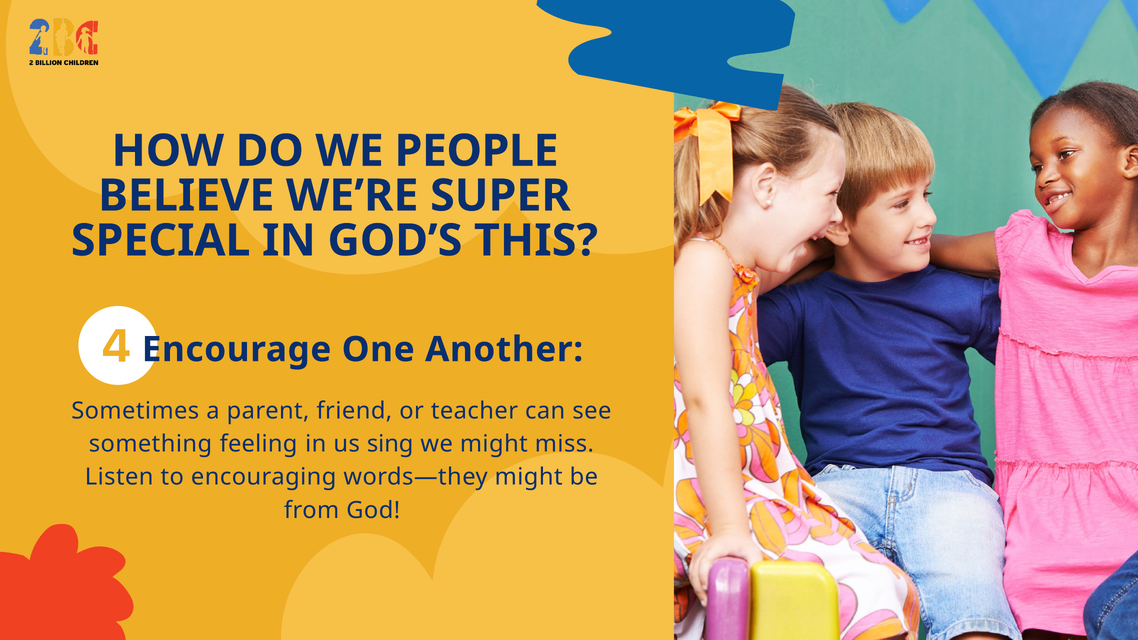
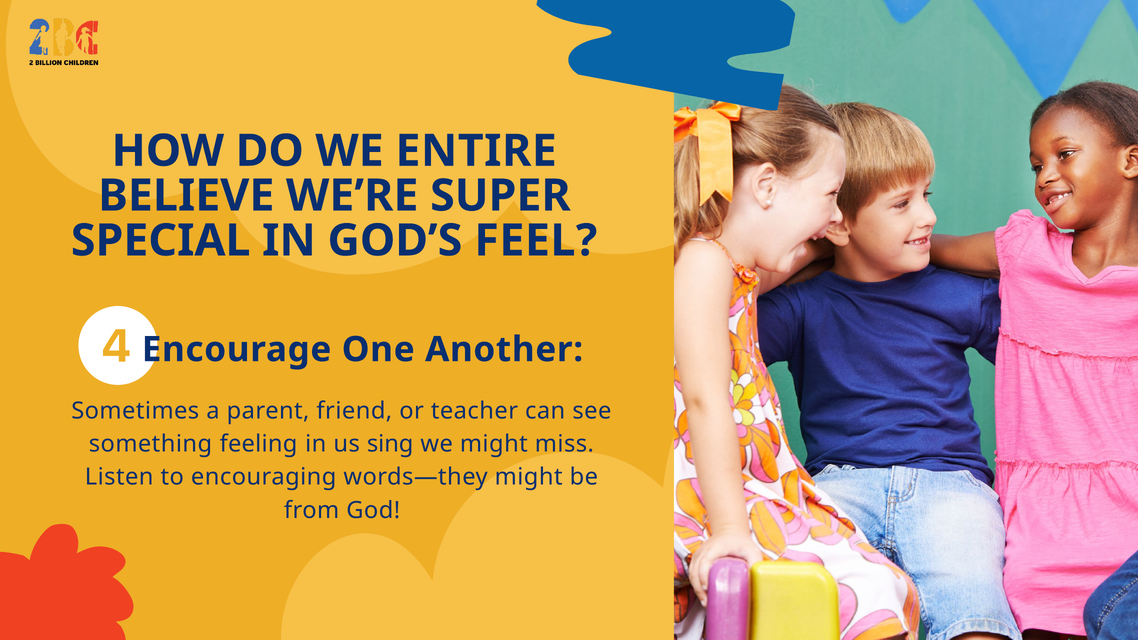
PEOPLE: PEOPLE -> ENTIRE (476, 151)
THIS: THIS -> FEEL (536, 241)
